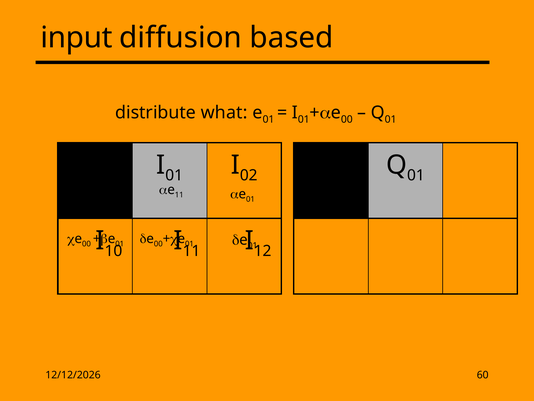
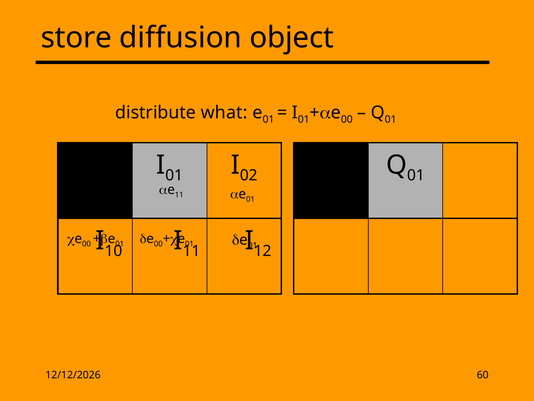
input: input -> store (76, 38)
based: based -> object (292, 38)
